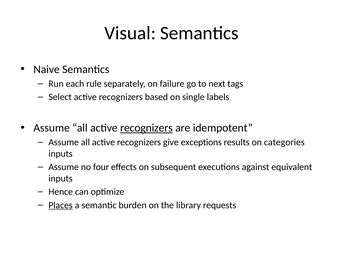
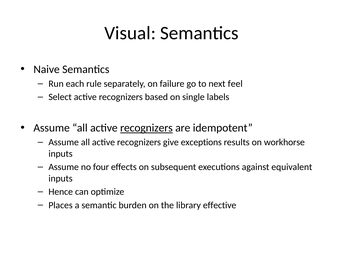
tags: tags -> feel (235, 84)
categories: categories -> workhorse (284, 142)
Places underline: present -> none (61, 205)
requests: requests -> effective (220, 205)
